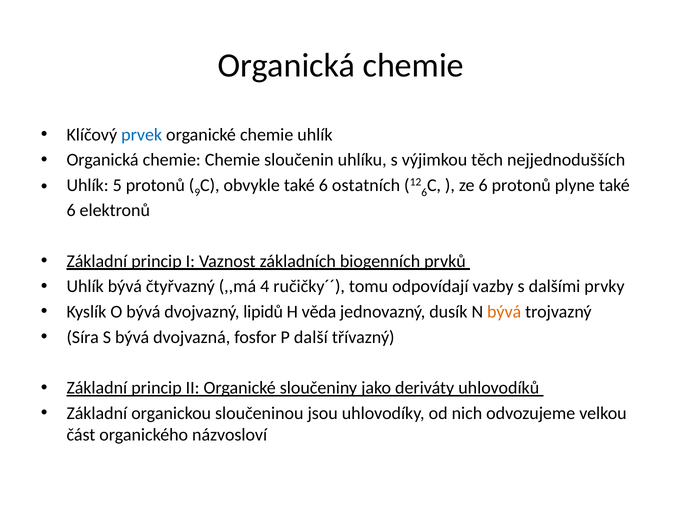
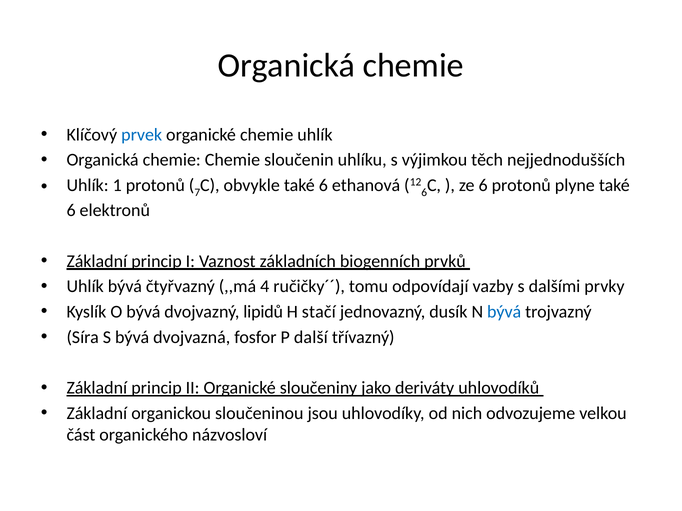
5: 5 -> 1 (117, 186)
9: 9 -> 7 (197, 193)
ostatních: ostatních -> ethanová (366, 186)
věda: věda -> stačí (319, 312)
bývá colour: orange -> blue (504, 312)
